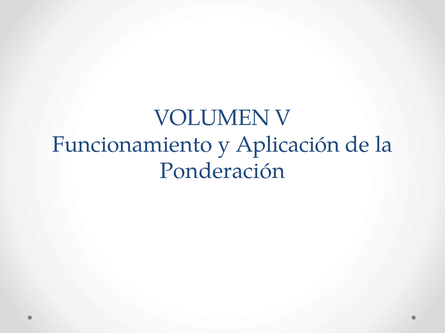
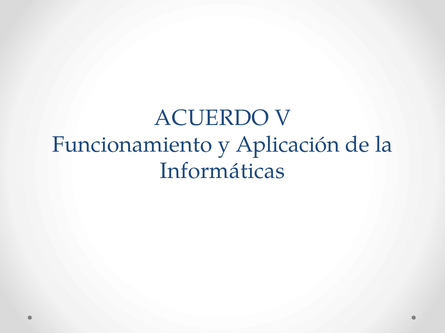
VOLUMEN: VOLUMEN -> ACUERDO (212, 118)
Ponderación: Ponderación -> Informáticas (222, 171)
